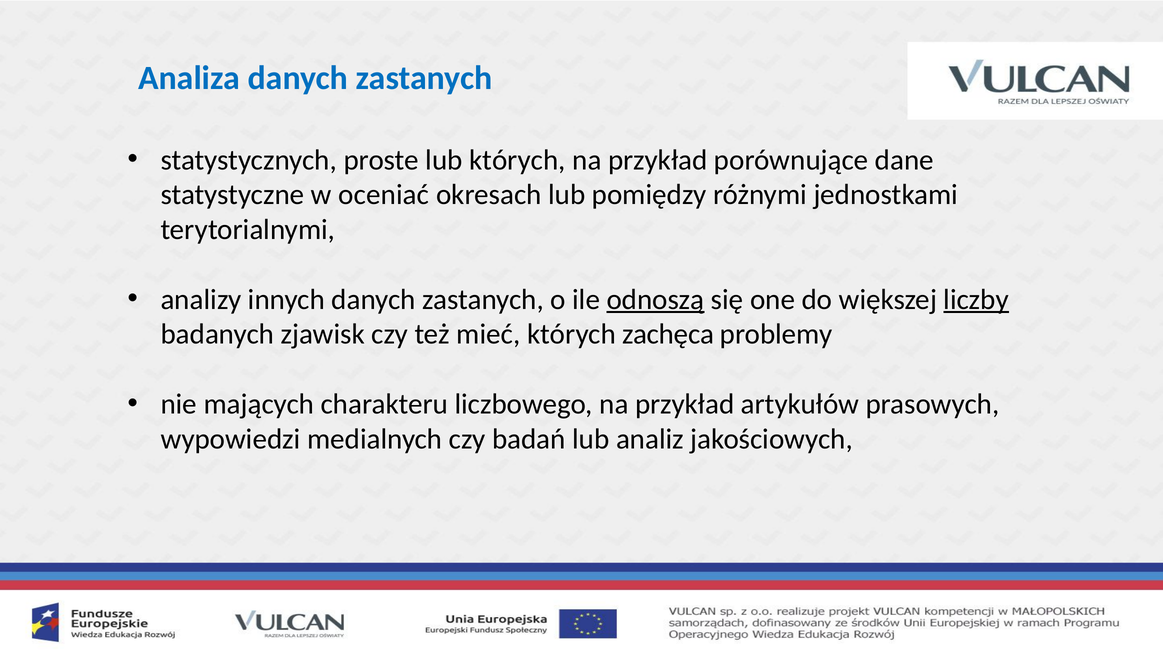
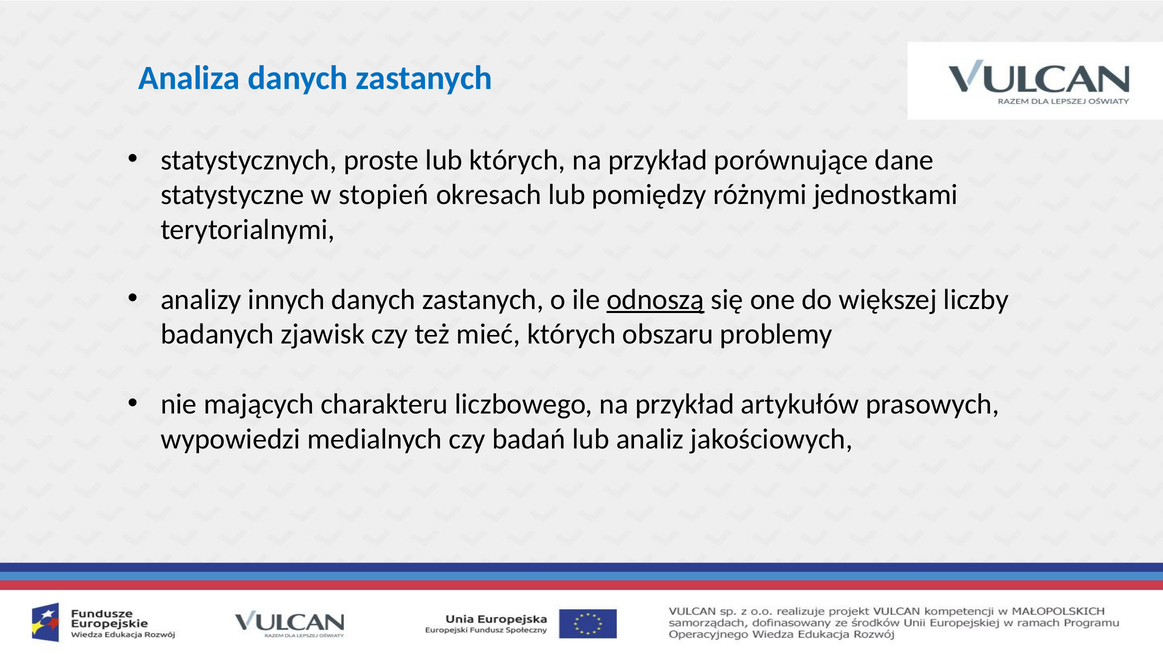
oceniać: oceniać -> stopień (384, 195)
liczby underline: present -> none (976, 300)
zachęca: zachęca -> obszaru (668, 334)
